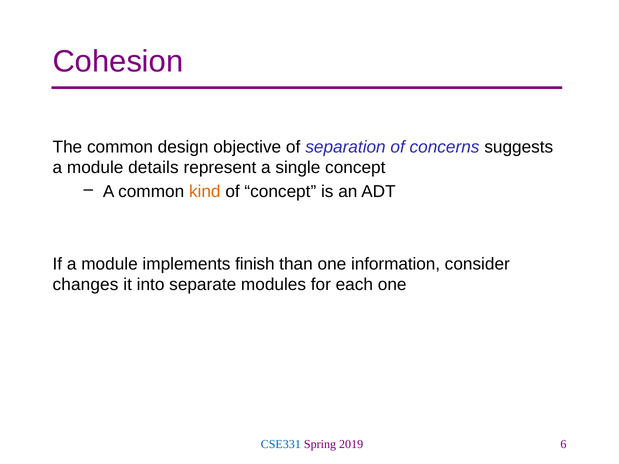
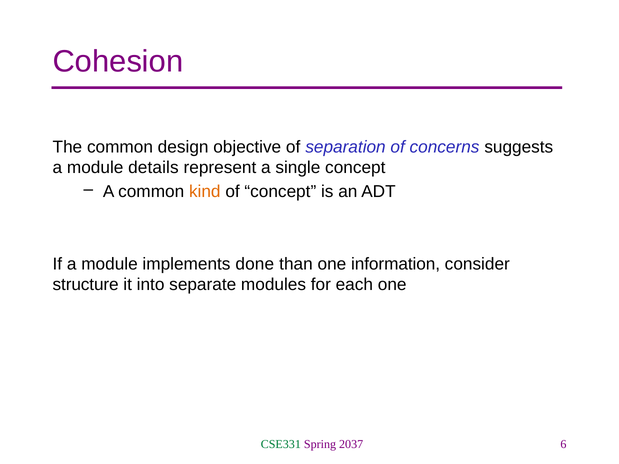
finish: finish -> done (255, 264)
changes: changes -> structure (86, 285)
CSE331 colour: blue -> green (281, 444)
2019: 2019 -> 2037 (351, 444)
